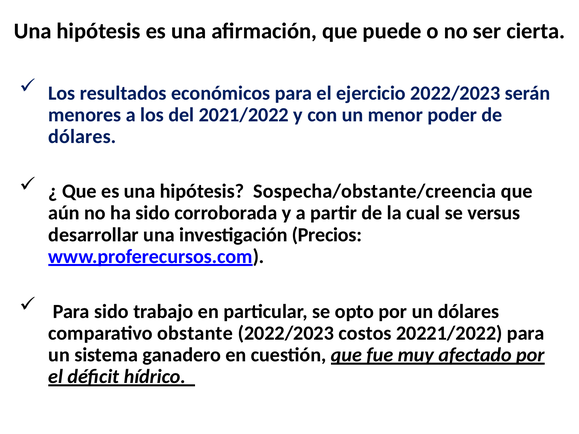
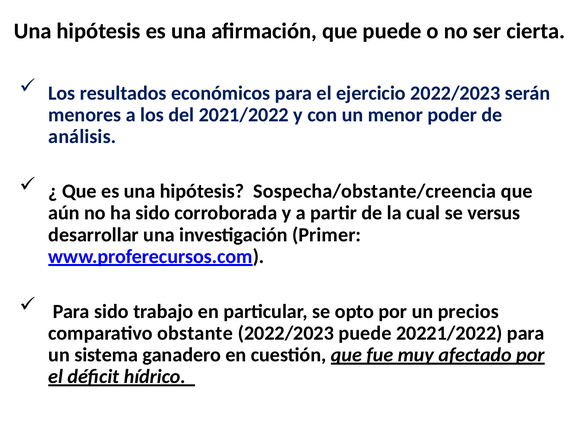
dólares: dólares -> análisis (82, 137)
Precios: Precios -> Primer (327, 235)
un dólares: dólares -> precios (468, 312)
2022/2023 costos: costos -> puede (365, 333)
